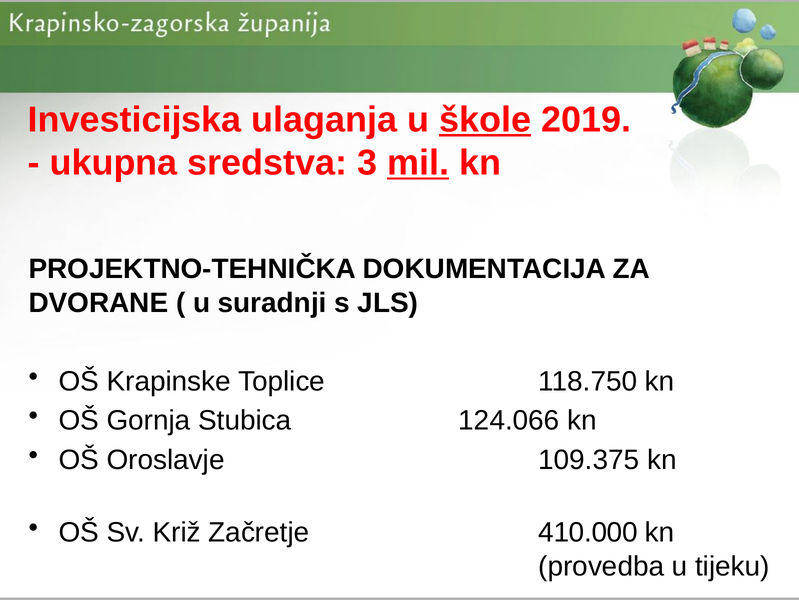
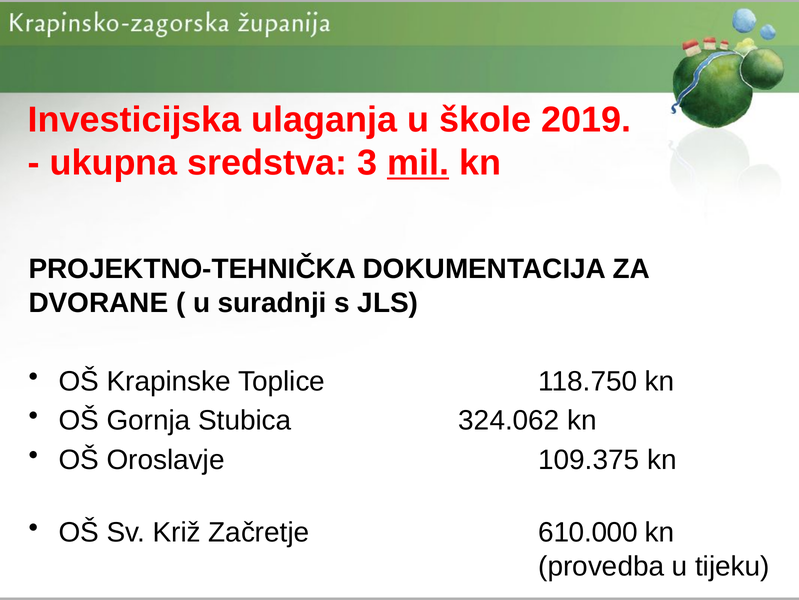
škole underline: present -> none (485, 120)
124.066: 124.066 -> 324.062 (509, 420)
410.000: 410.000 -> 610.000 (588, 532)
